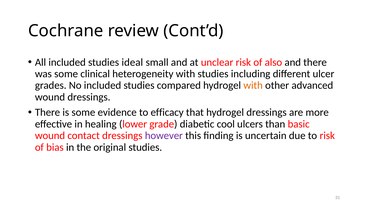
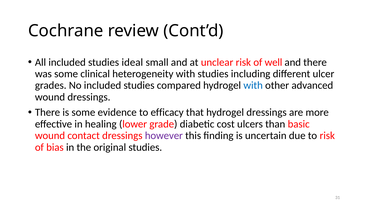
also: also -> well (273, 62)
with colour: orange -> blue (253, 85)
cool: cool -> cost (226, 124)
